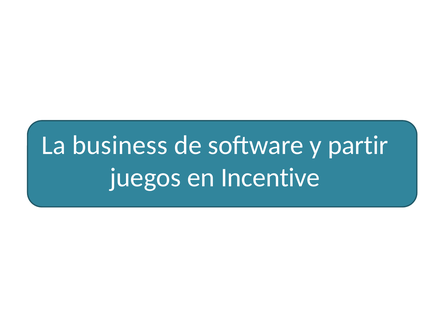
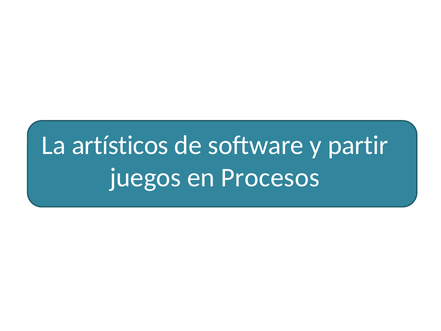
business: business -> artísticos (120, 145)
Incentive: Incentive -> Procesos (270, 178)
